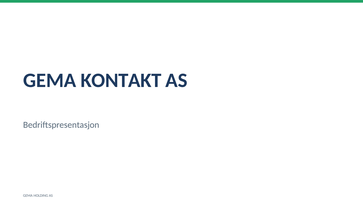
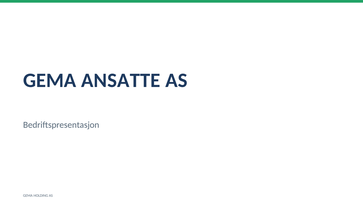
KONTAKT: KONTAKT -> ANSATTE (121, 81)
